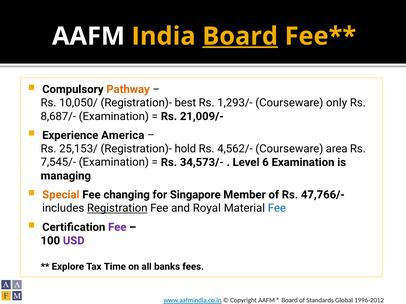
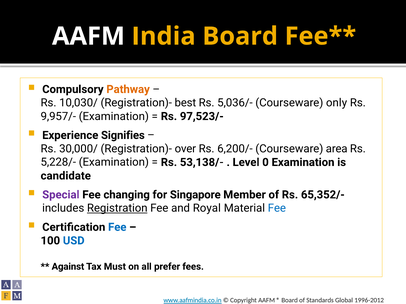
Board underline: present -> none (240, 36)
10,050/: 10,050/ -> 10,030/ (78, 103)
1,293/-: 1,293/- -> 5,036/- (235, 103)
8,687/-: 8,687/- -> 9,957/- (58, 117)
21,009/-: 21,009/- -> 97,523/- (202, 117)
America: America -> Signifies (123, 135)
25,153/: 25,153/ -> 30,000/ (78, 149)
hold: hold -> over (185, 149)
4,562/-: 4,562/- -> 6,200/- (235, 149)
7,545/-: 7,545/- -> 5,228/- (58, 163)
34,573/-: 34,573/- -> 53,138/- (202, 163)
6: 6 -> 0 (265, 163)
managing: managing -> candidate (66, 176)
Special colour: orange -> purple (61, 195)
47,766/-: 47,766/- -> 65,352/- (323, 195)
Fee colour: purple -> blue (117, 227)
USD colour: purple -> blue (74, 241)
Explore: Explore -> Against (68, 267)
Time: Time -> Must (115, 267)
banks: banks -> prefer (167, 267)
